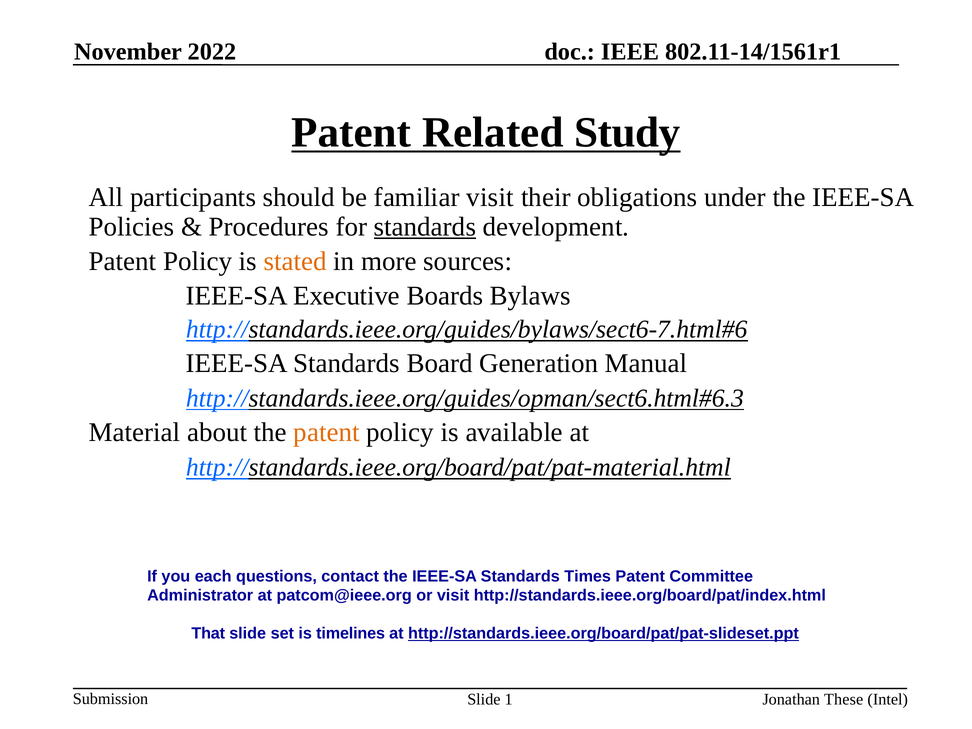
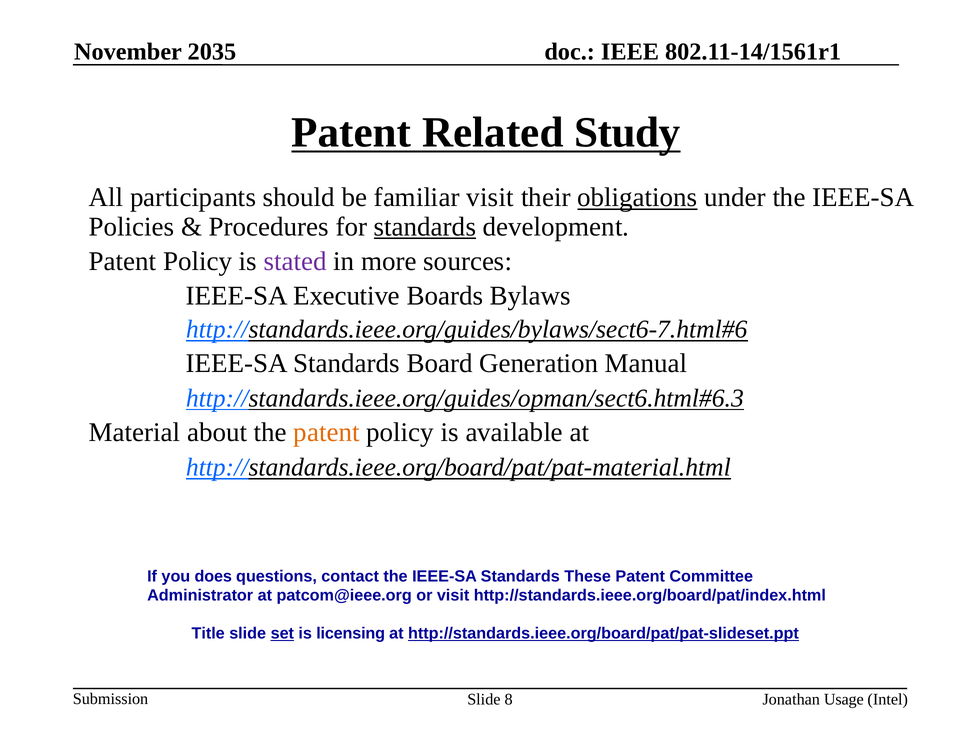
2022: 2022 -> 2035 (212, 52)
obligations underline: none -> present (637, 198)
stated colour: orange -> purple (295, 261)
each: each -> does (213, 576)
Times: Times -> These (588, 576)
That: That -> Title (208, 633)
set underline: none -> present (282, 633)
timelines: timelines -> licensing (351, 633)
1: 1 -> 8 (509, 699)
These: These -> Usage (844, 699)
